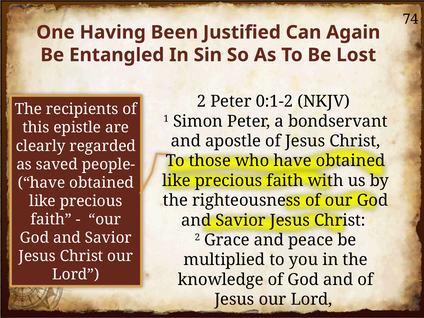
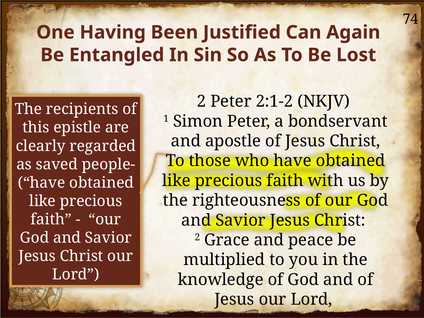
0:1-2: 0:1-2 -> 2:1-2 (274, 101)
